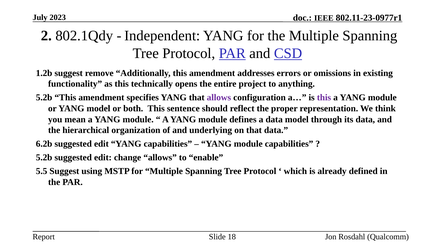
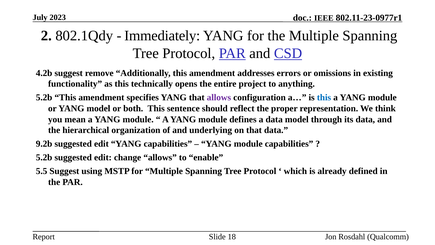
Independent: Independent -> Immediately (162, 36)
1.2b: 1.2b -> 4.2b (44, 73)
this colour: purple -> blue (324, 97)
6.2b: 6.2b -> 9.2b (44, 144)
